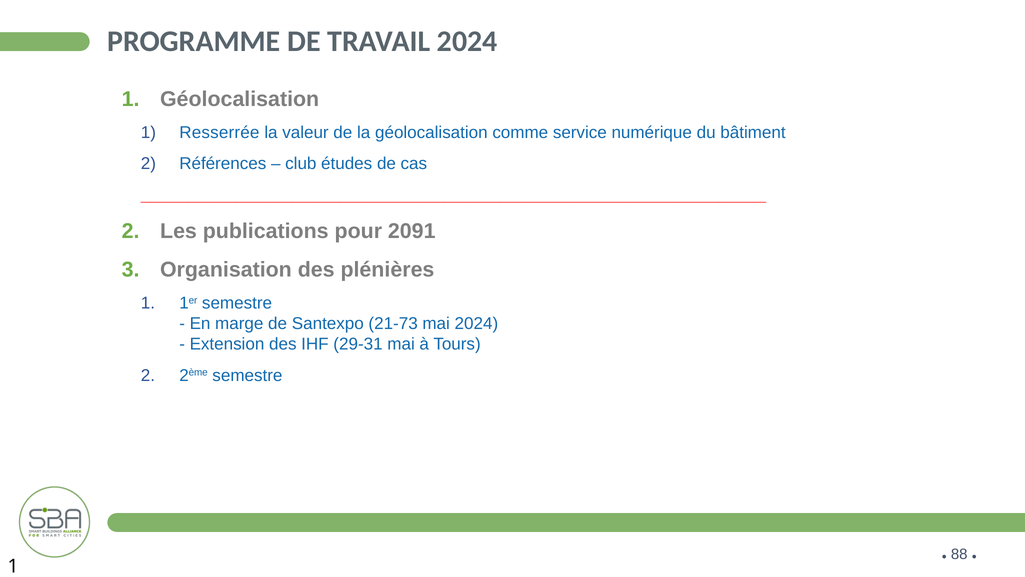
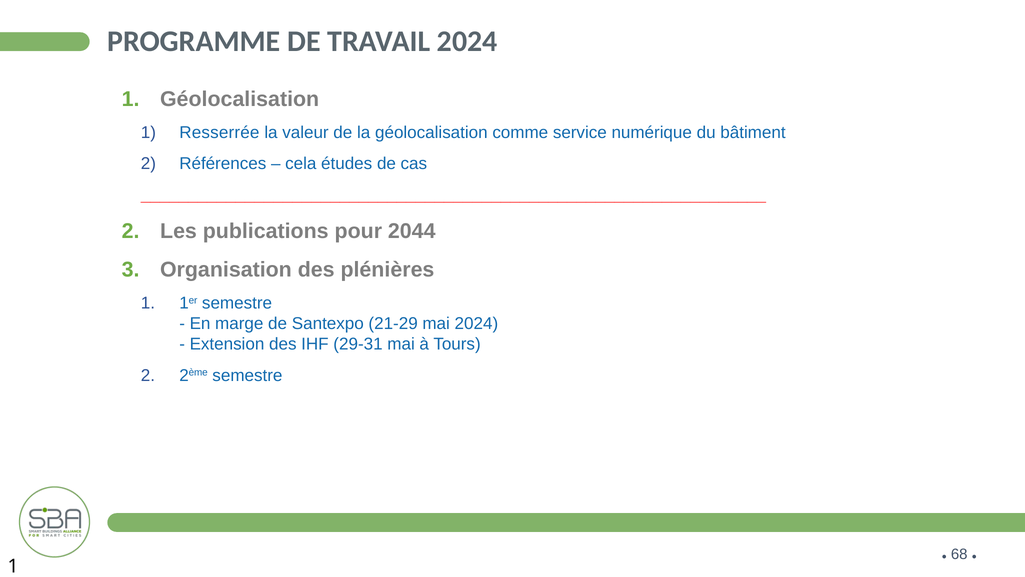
club: club -> cela (301, 164)
2091: 2091 -> 2044 (412, 231)
21-73: 21-73 -> 21-29 (393, 323)
88: 88 -> 68 (959, 554)
